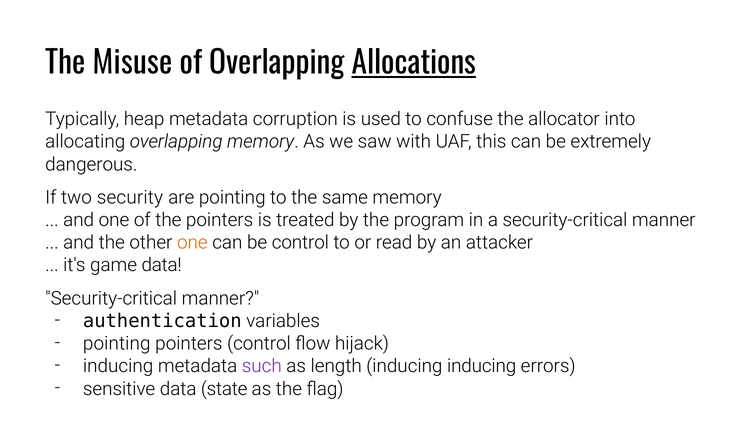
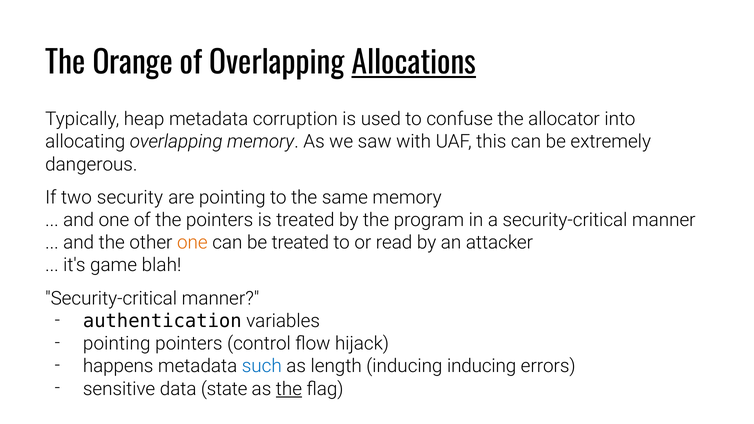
Misuse: Misuse -> Orange (133, 63)
be control: control -> treated (300, 243)
game data: data -> blah (162, 265)
inducing: inducing -> happens (118, 366)
such colour: purple -> blue (262, 366)
the underline: none -> present (289, 389)
